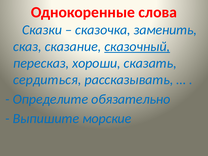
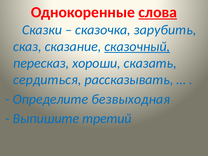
слова underline: none -> present (158, 12)
заменить: заменить -> зарубить (165, 30)
обязательно: обязательно -> безвыходная (131, 99)
морские: морские -> третий (107, 119)
